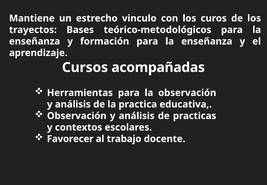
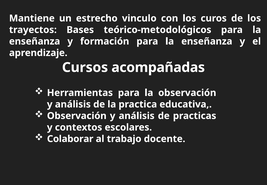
Favorecer: Favorecer -> Colaborar (70, 139)
